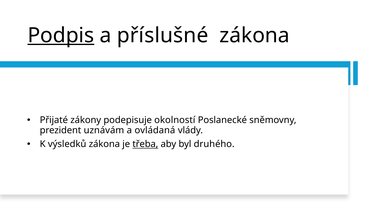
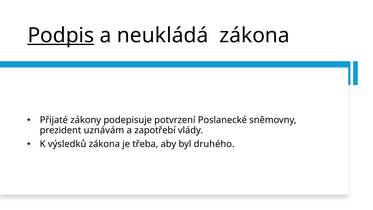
příslušné: příslušné -> neukládá (163, 35)
okolností: okolností -> potvrzení (175, 120)
ovládaná: ovládaná -> zapotřebí (155, 130)
třeba underline: present -> none (145, 144)
